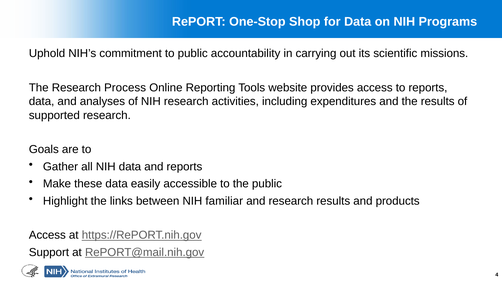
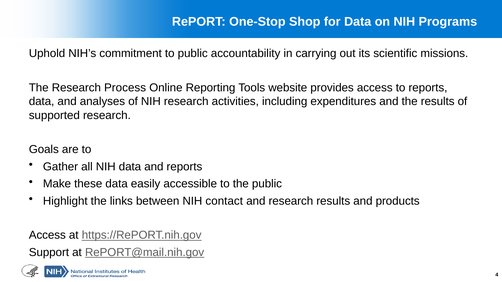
familiar: familiar -> contact (224, 201)
